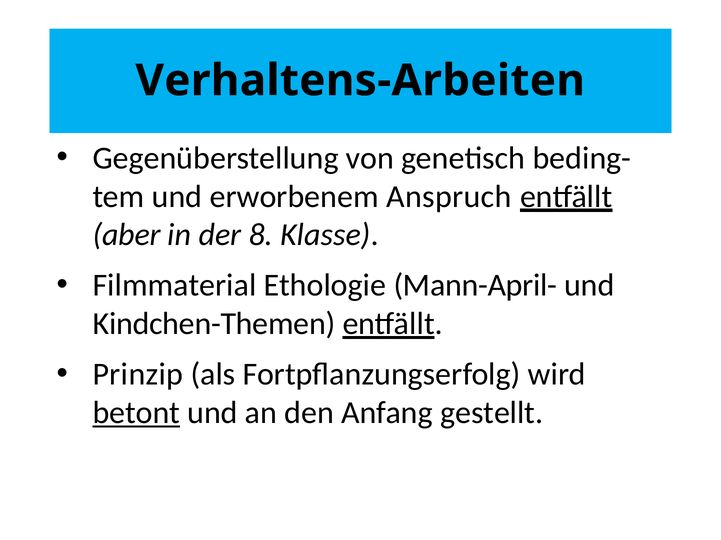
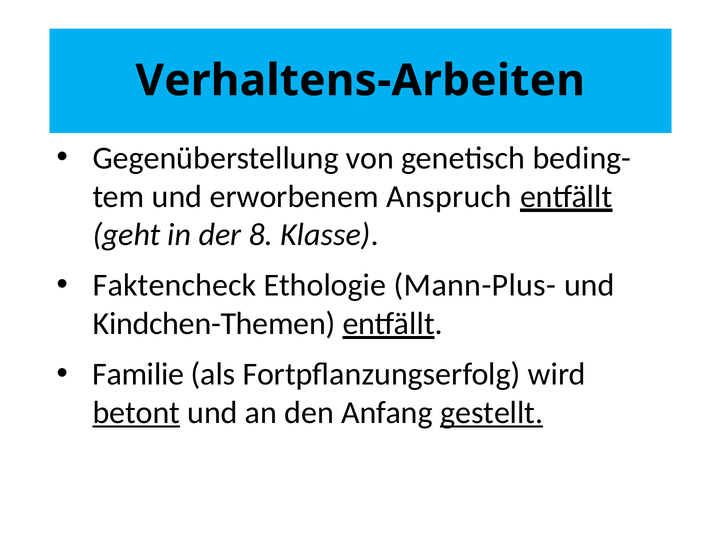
aber: aber -> geht (127, 235)
Filmmaterial: Filmmaterial -> Faktencheck (175, 286)
Mann-April-: Mann-April- -> Mann-Plus- (475, 286)
Prinzip: Prinzip -> Familie (138, 375)
gestellt underline: none -> present (492, 413)
